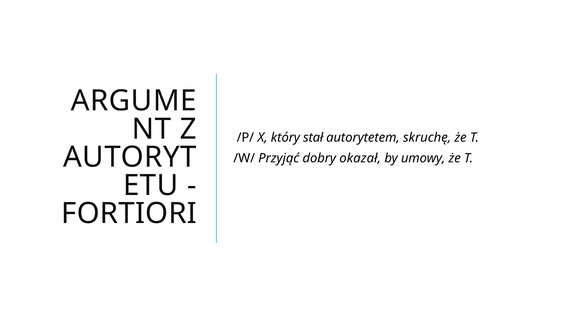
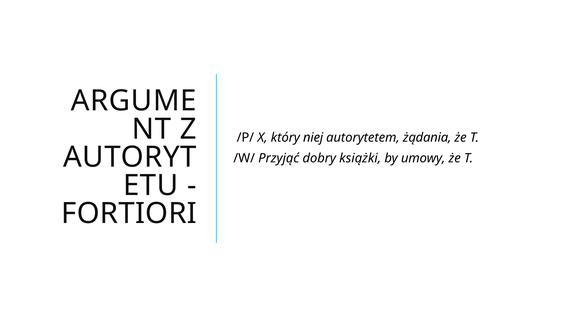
stał: stał -> niej (313, 138)
skruchę: skruchę -> żądania (427, 138)
okazał: okazał -> książki (360, 159)
